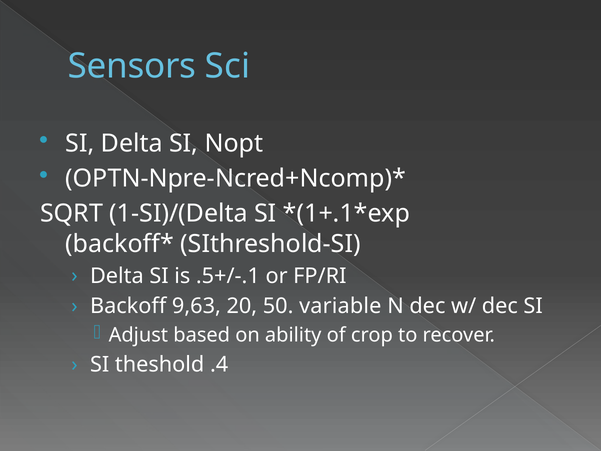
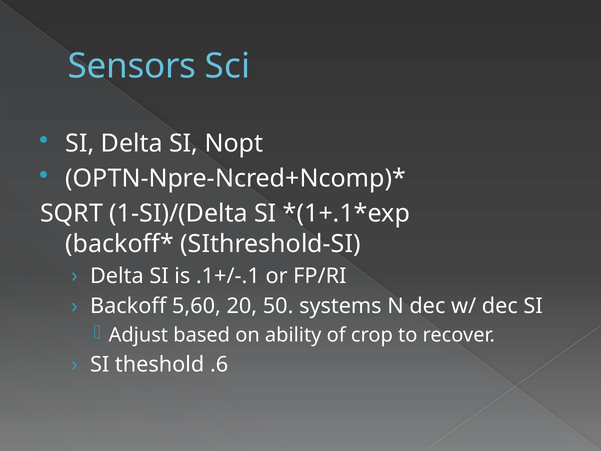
.5+/-.1: .5+/-.1 -> .1+/-.1 (228, 276)
9,63: 9,63 -> 5,60 (196, 306)
variable: variable -> systems (340, 306)
.4: .4 -> .6 (219, 365)
